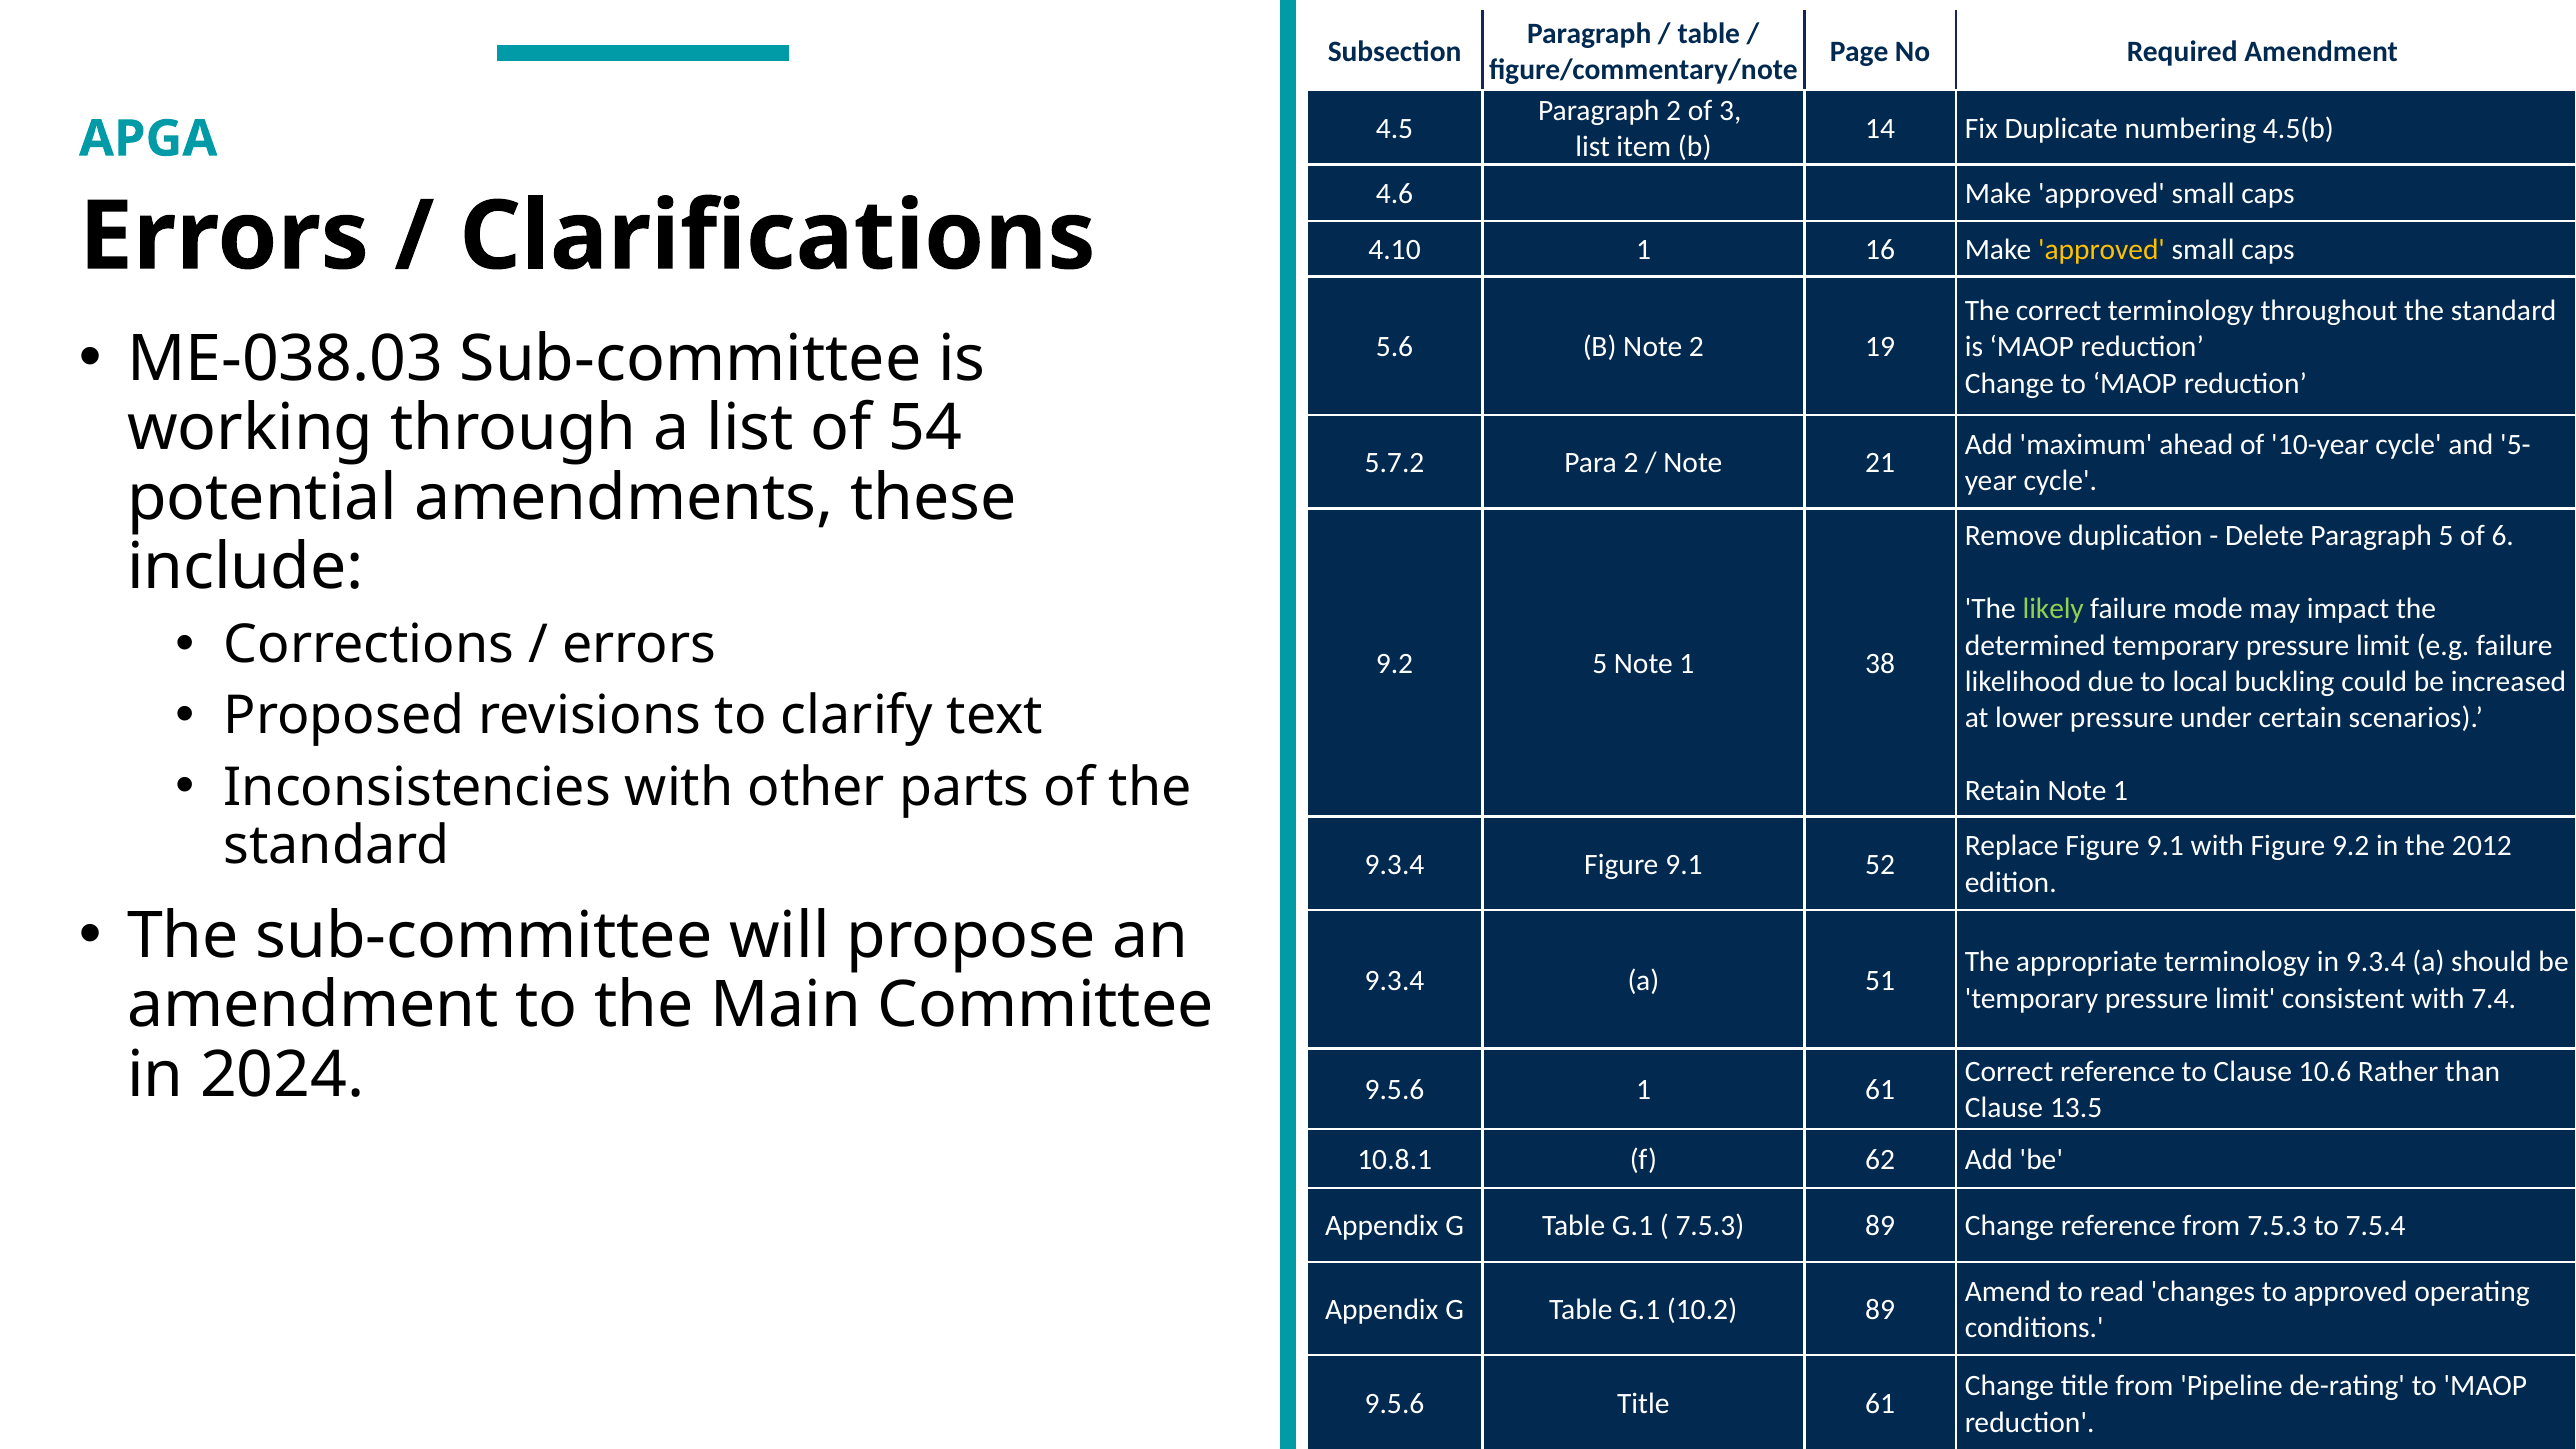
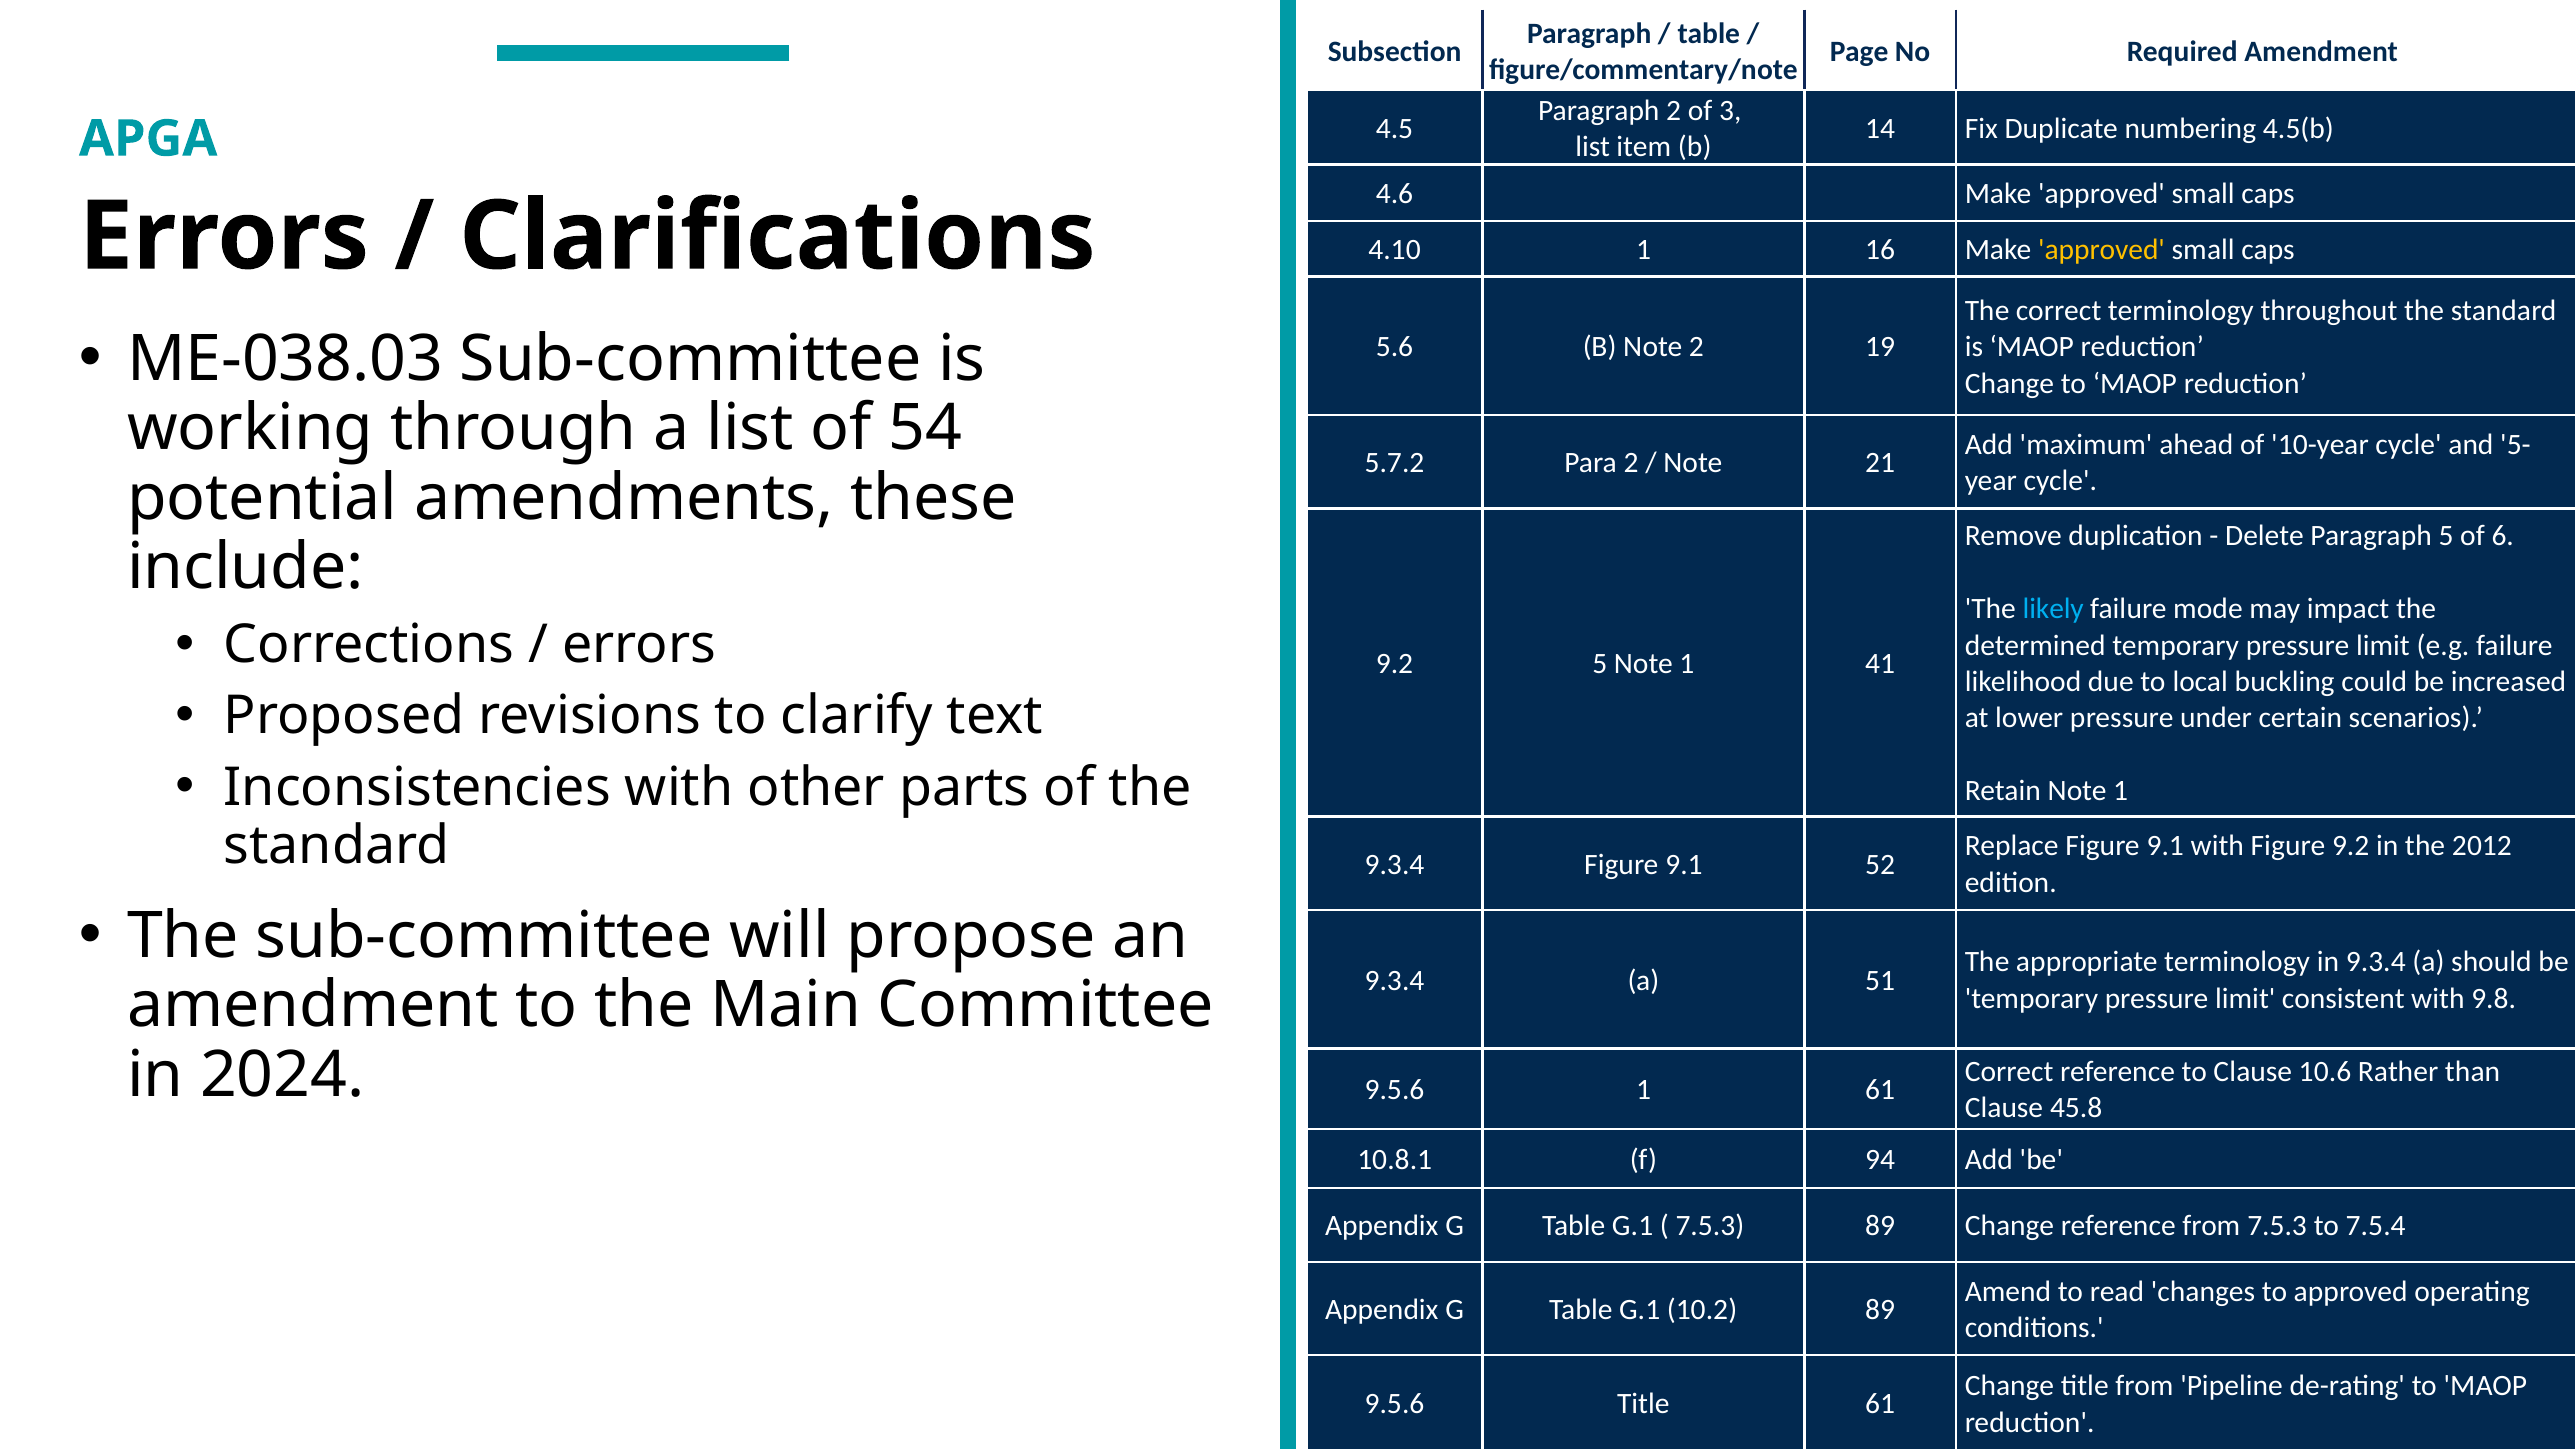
likely colour: light green -> light blue (2053, 609)
38: 38 -> 41 (1880, 664)
7.4: 7.4 -> 9.8 (2494, 999)
13.5: 13.5 -> 45.8 (2076, 1108)
62: 62 -> 94 (1880, 1159)
